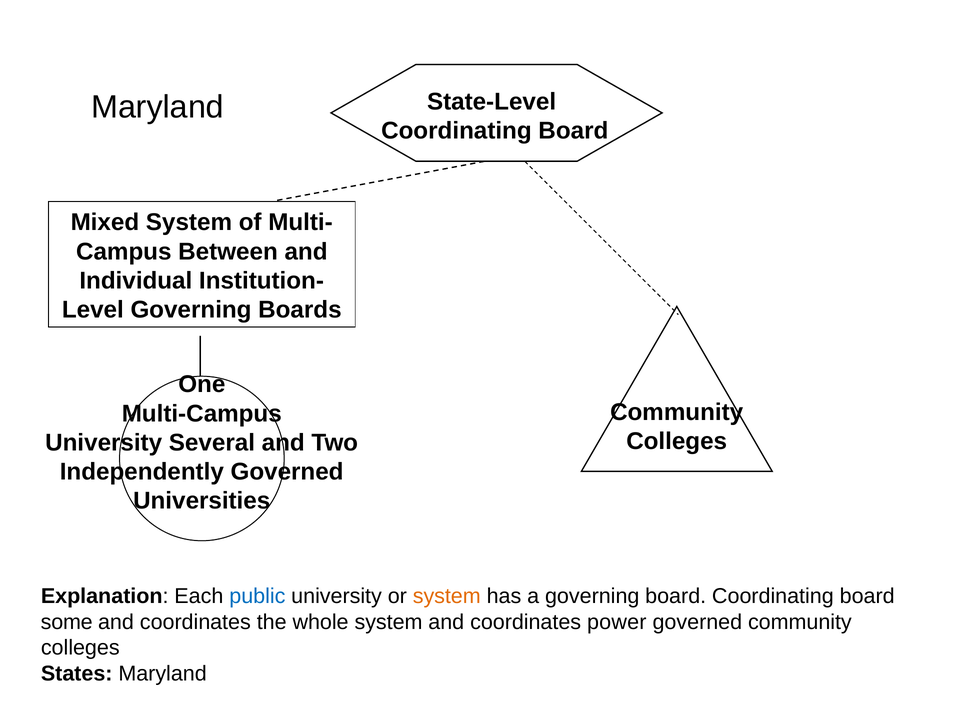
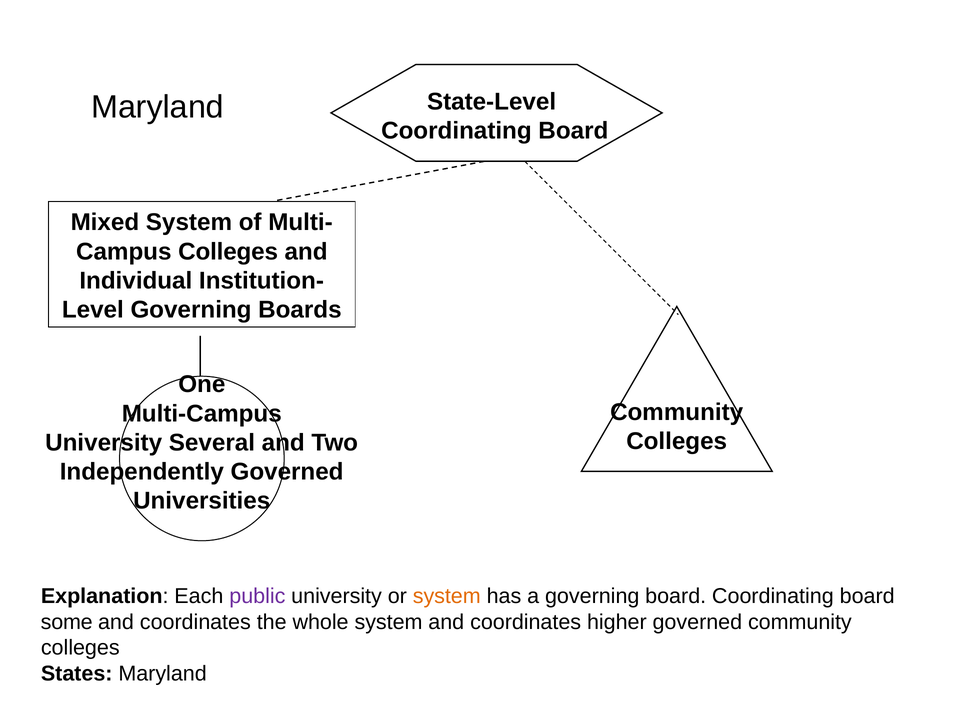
Between: Between -> Colleges (228, 252)
public colour: blue -> purple (257, 597)
power: power -> higher (617, 623)
